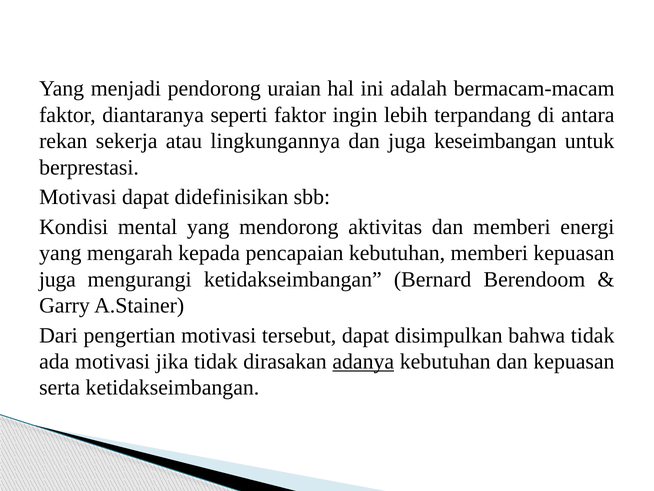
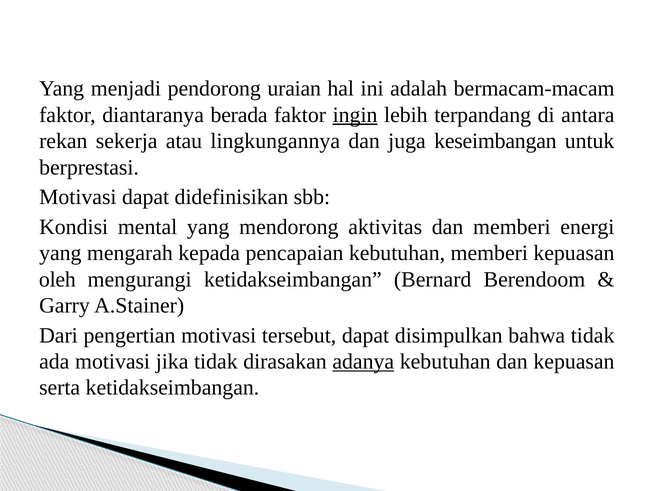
seperti: seperti -> berada (239, 115)
ingin underline: none -> present (355, 115)
juga: juga -> oleh (57, 279)
